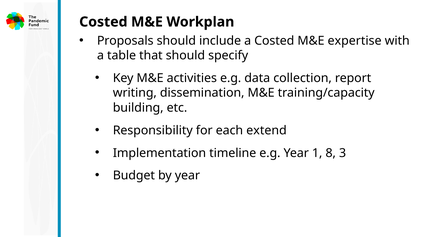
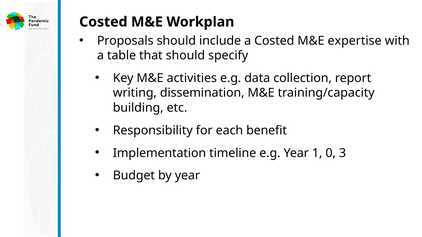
extend: extend -> benefit (267, 130)
8: 8 -> 0 (331, 153)
